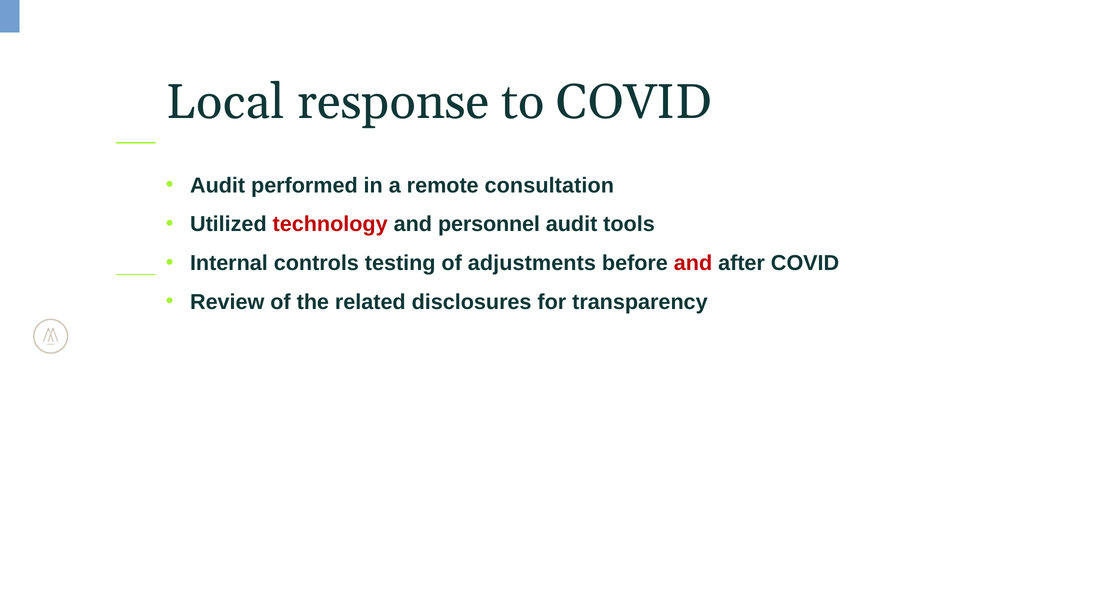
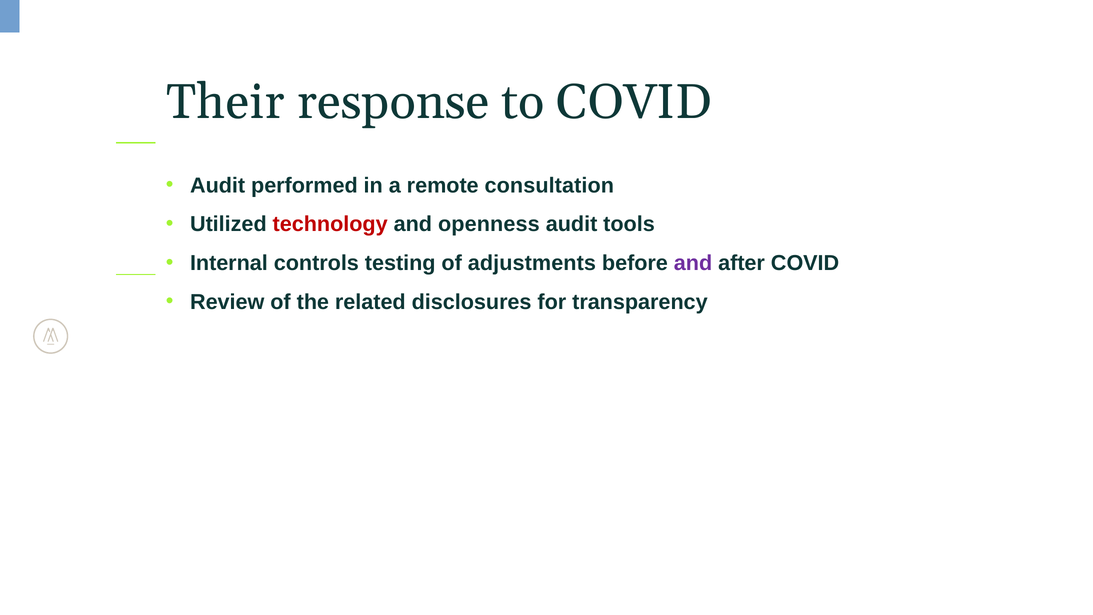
Local: Local -> Their (225, 102)
personnel: personnel -> openness (489, 224)
and colour: red -> purple (693, 263)
